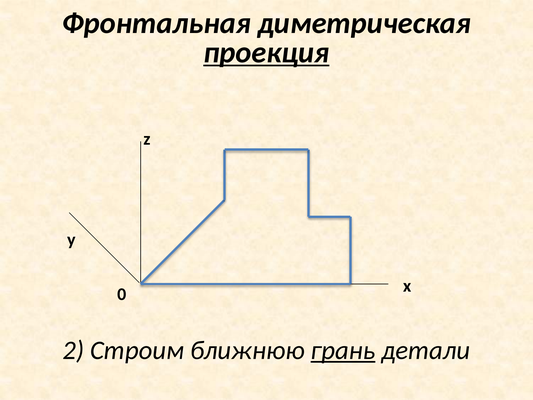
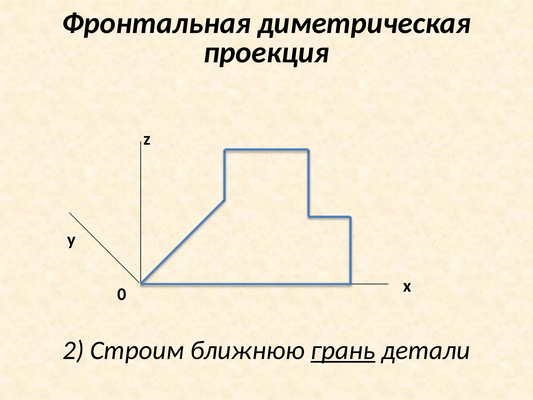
проекция underline: present -> none (266, 52)
